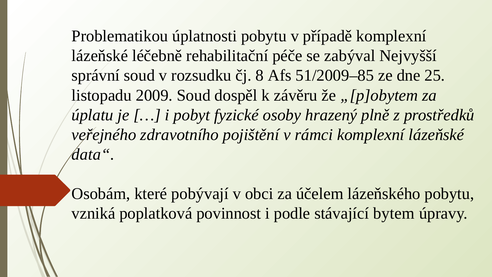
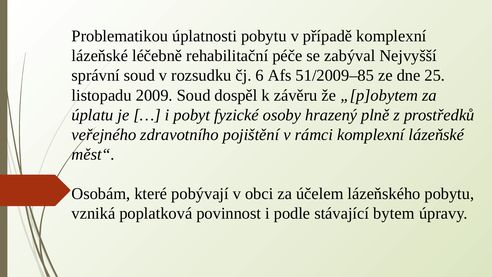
8: 8 -> 6 (260, 75)
data“: data“ -> měst“ (93, 154)
